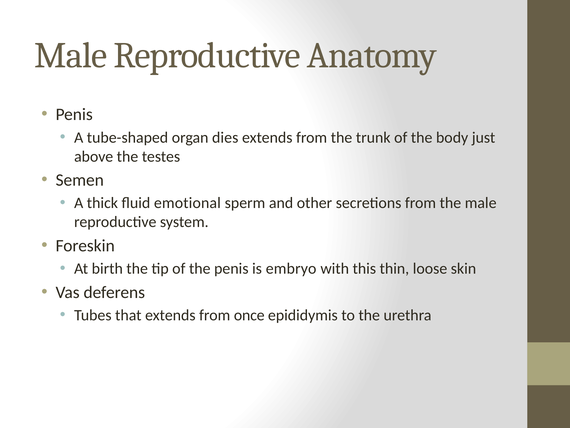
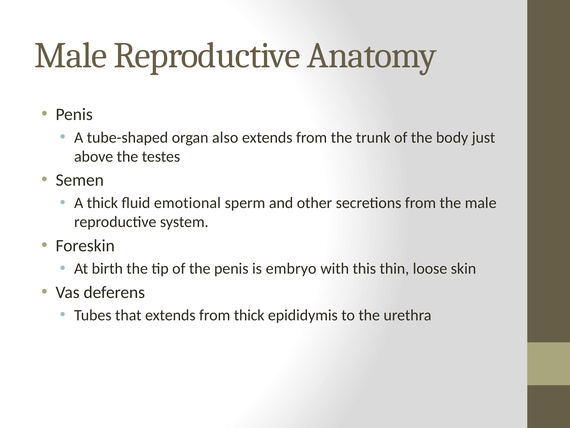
dies: dies -> also (225, 137)
from once: once -> thick (249, 315)
